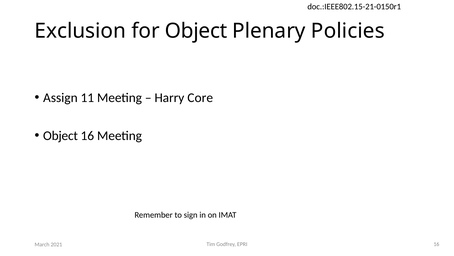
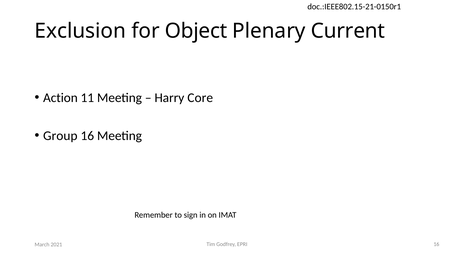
Policies: Policies -> Current (348, 31)
Assign: Assign -> Action (60, 97)
Object: Object -> Group (60, 135)
